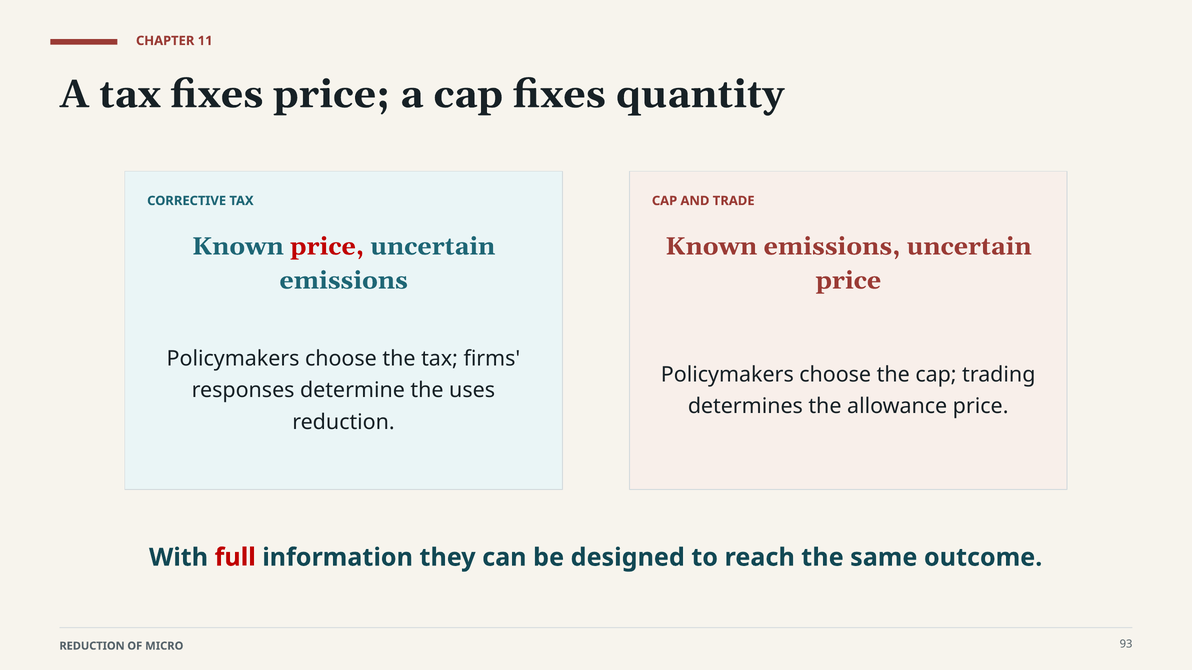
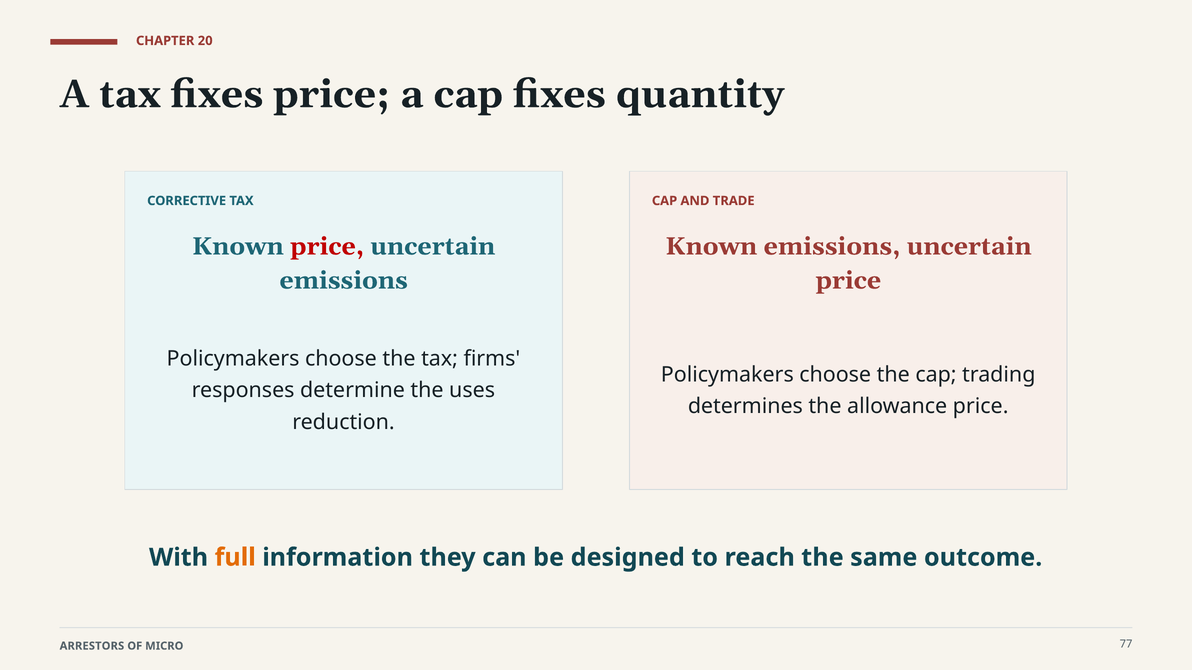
11: 11 -> 20 (205, 41)
full colour: red -> orange (235, 558)
REDUCTION: REDUCTION -> ARRESTORS (92, 646)
93: 93 -> 77 (1126, 645)
